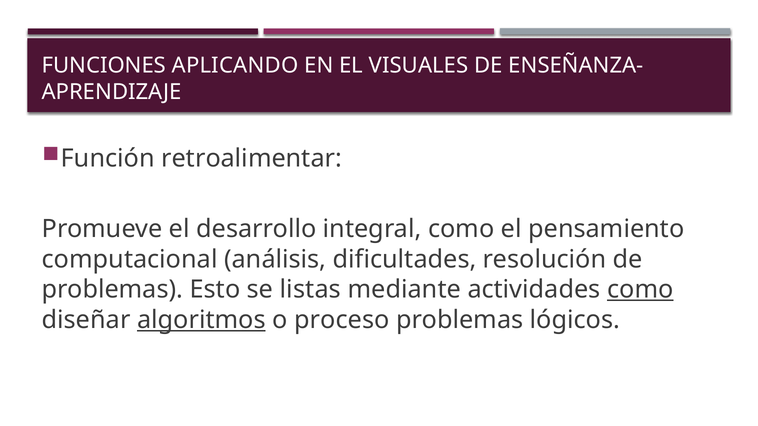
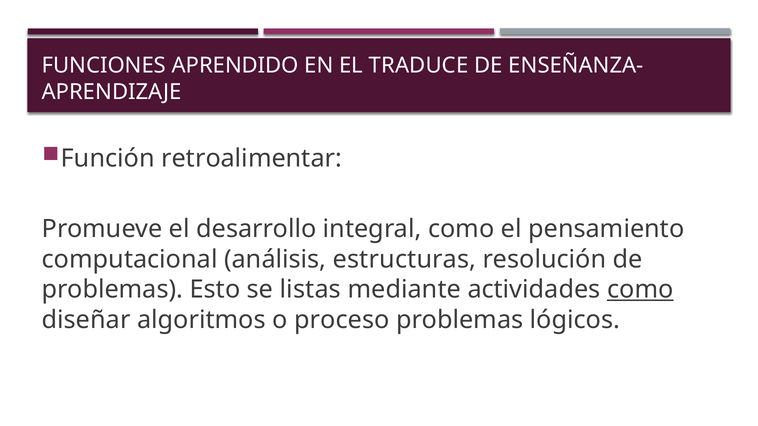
APLICANDO: APLICANDO -> APRENDIDO (235, 66)
VISUALES: VISUALES -> TRADUCE (419, 66)
dificultades: dificultades -> estructuras (405, 259)
algoritmos underline: present -> none (201, 320)
